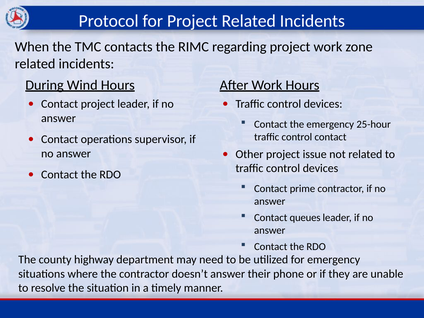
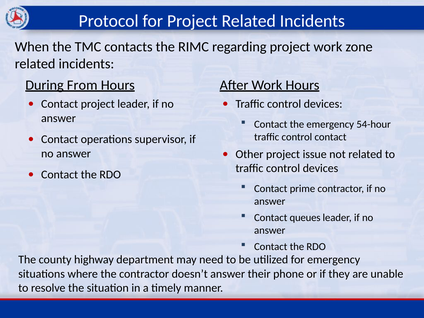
Wind: Wind -> From (82, 85)
25-hour: 25-hour -> 54-hour (374, 124)
